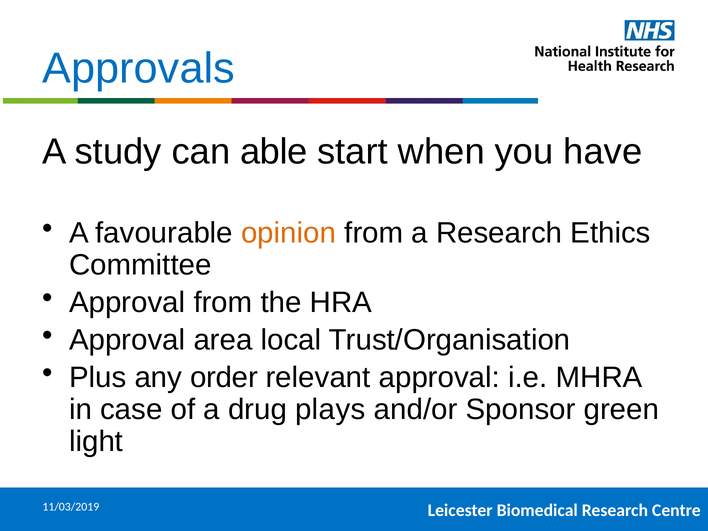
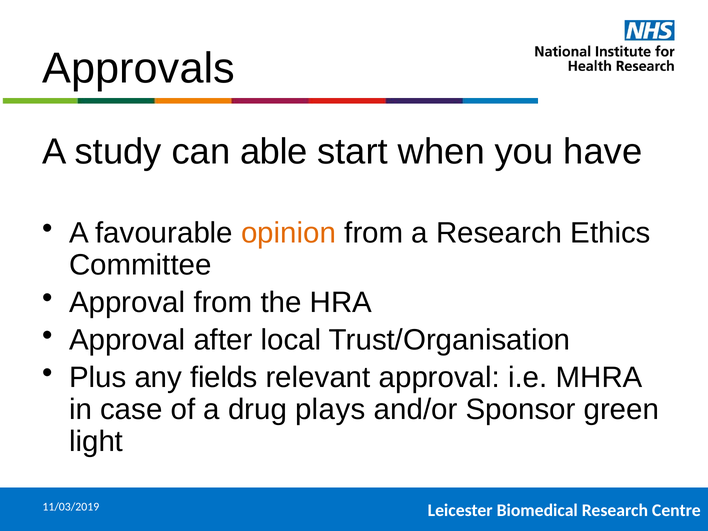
Approvals colour: blue -> black (139, 69)
area: area -> after (223, 340)
order: order -> fields (224, 378)
